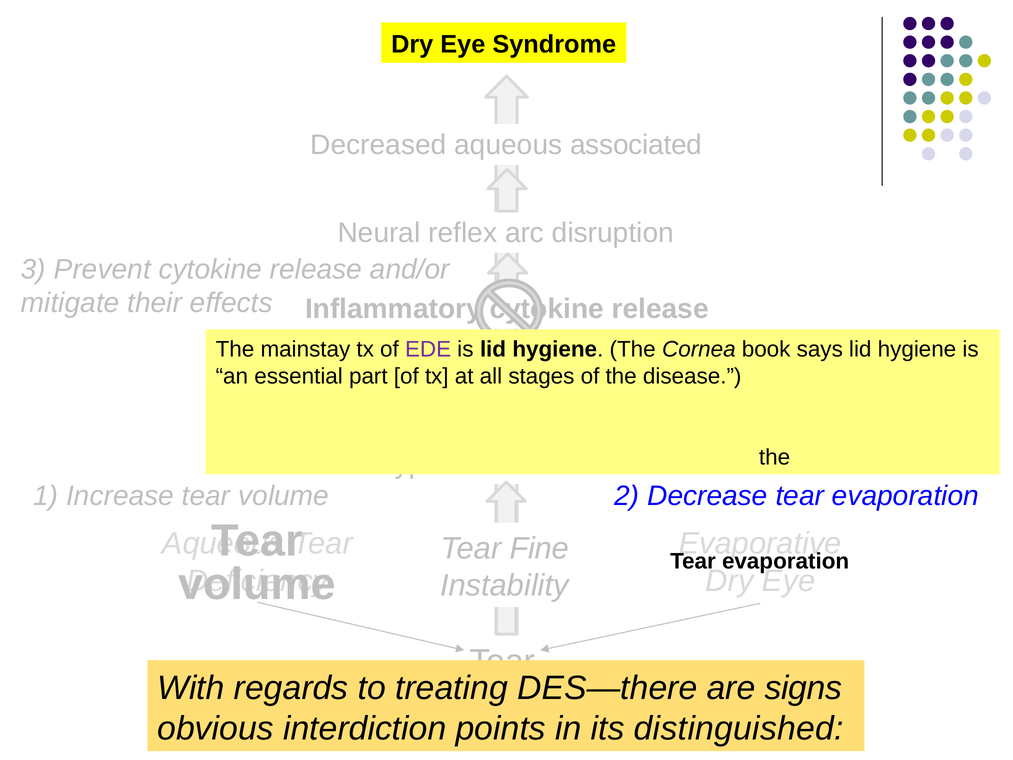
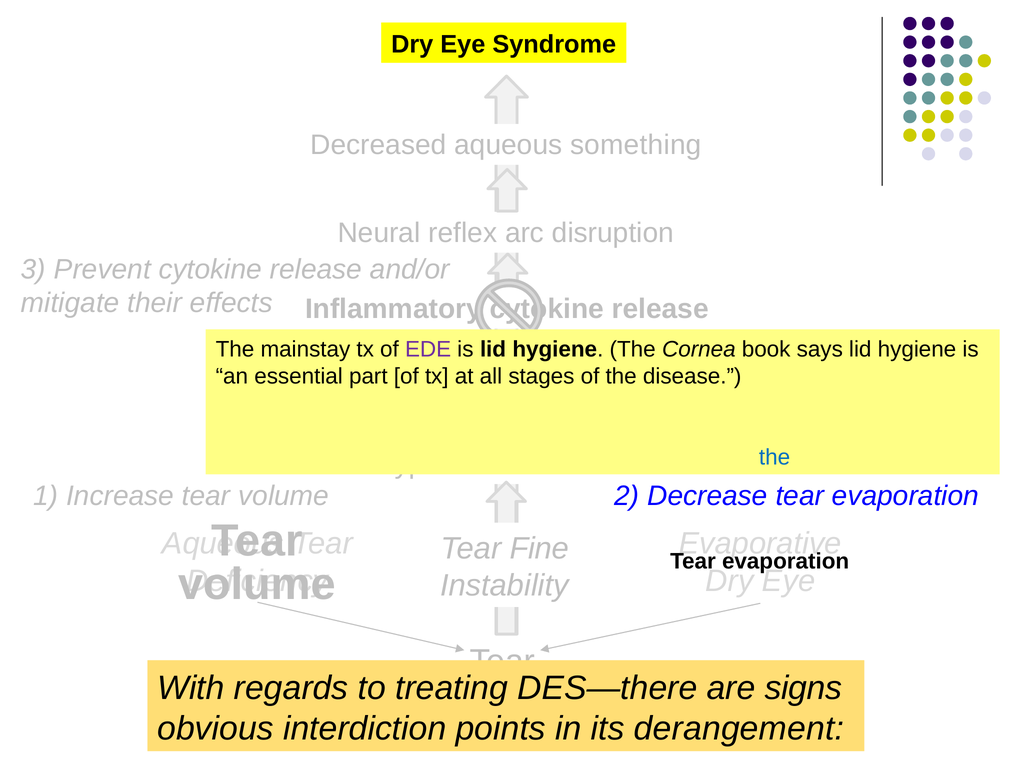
associated: associated -> something (636, 145)
the colour: black -> blue (775, 457)
distinguished: distinguished -> derangement (739, 728)
